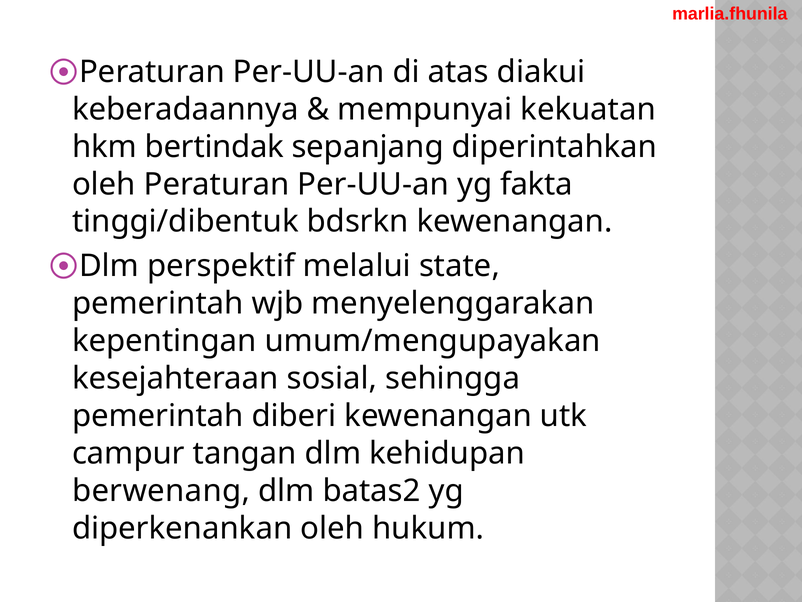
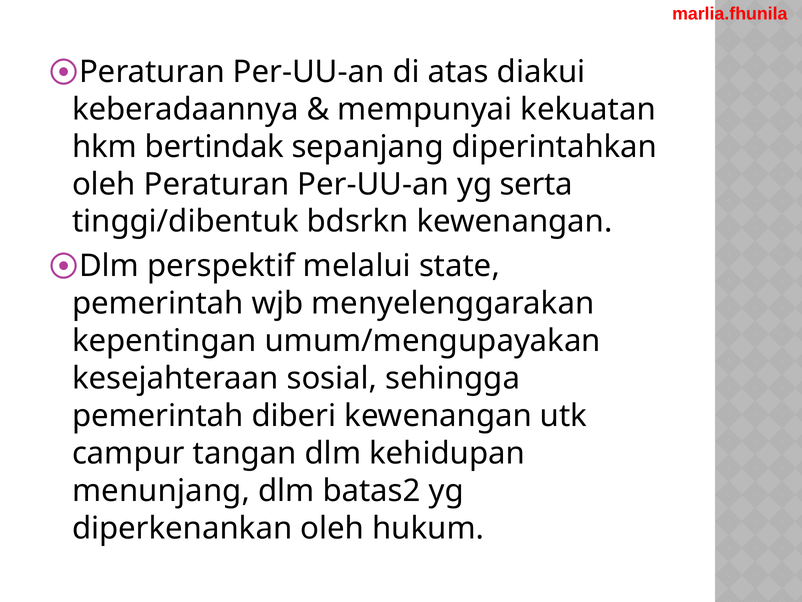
fakta: fakta -> serta (536, 184)
berwenang: berwenang -> menunjang (161, 490)
